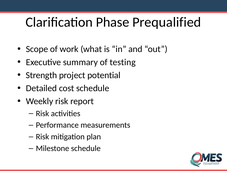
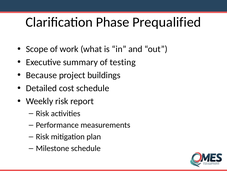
Strength: Strength -> Because (41, 75)
potential: potential -> buildings (104, 75)
